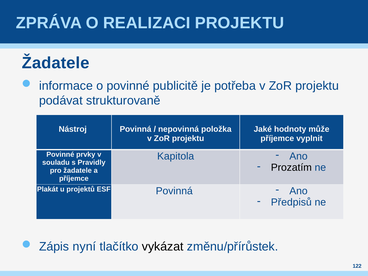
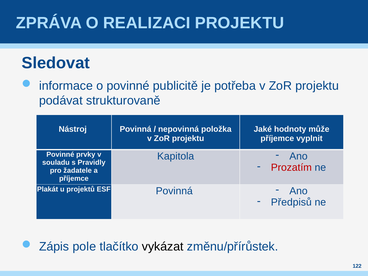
Žadatele: Žadatele -> Sledovat (56, 63)
Prozatím colour: black -> red (291, 168)
nyní: nyní -> pole (84, 247)
